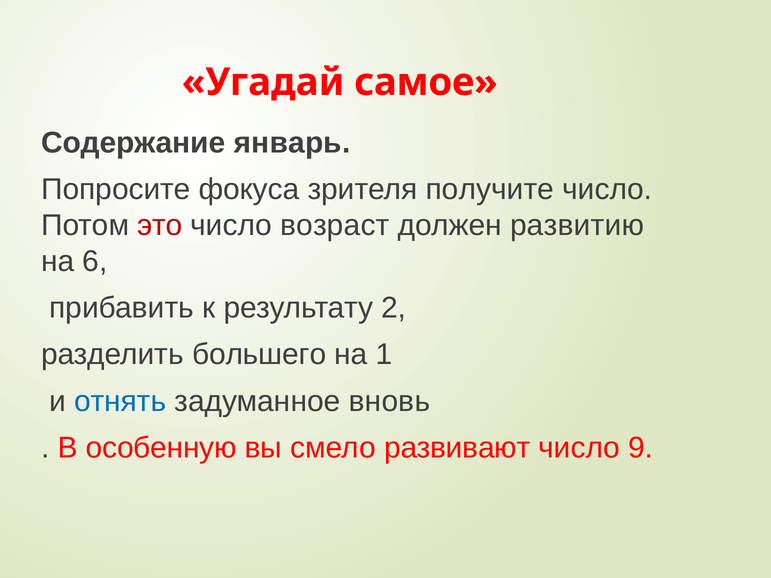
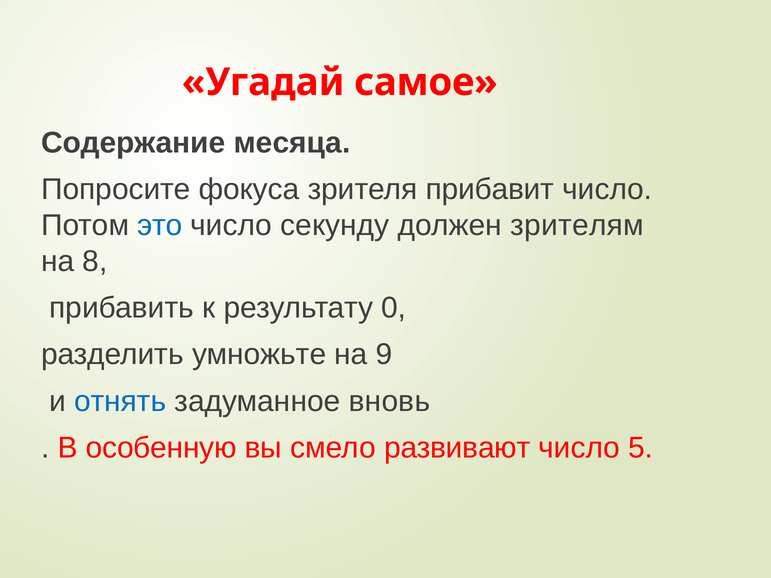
январь: январь -> месяца (292, 143)
получите: получите -> прибавит (490, 190)
это colour: red -> blue (160, 226)
возраст: возраст -> секунду (335, 226)
развитию: развитию -> зрителям (577, 226)
6: 6 -> 8 (95, 261)
2: 2 -> 0 (394, 308)
большего: большего -> умножьте (259, 355)
1: 1 -> 9 (384, 355)
9: 9 -> 5 (641, 448)
